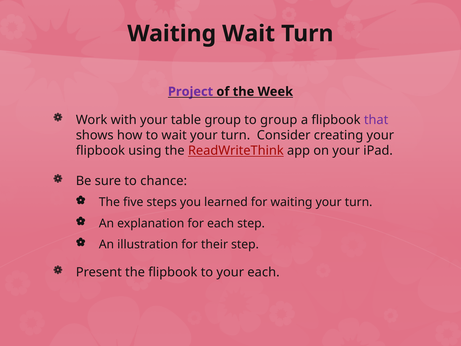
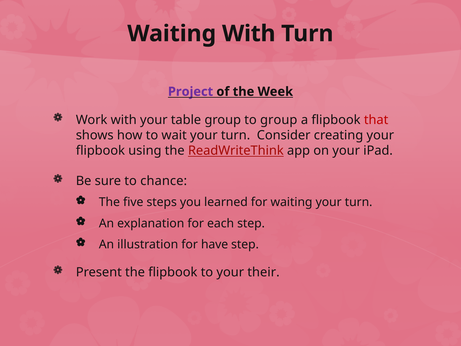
Waiting Wait: Wait -> With (249, 34)
that colour: purple -> red (376, 120)
their: their -> have (215, 244)
your each: each -> their (263, 272)
